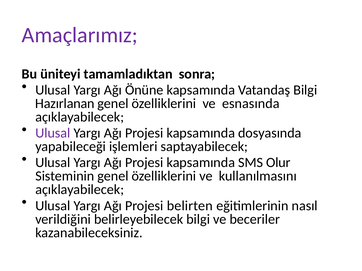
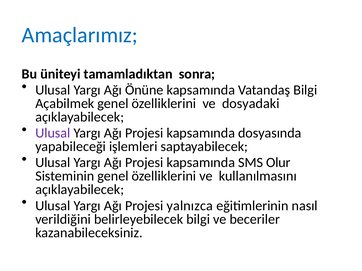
Amaçlarımız colour: purple -> blue (80, 35)
Hazırlanan: Hazırlanan -> Açabilmek (65, 104)
esnasında: esnasında -> dosyadaki (251, 104)
belirten: belirten -> yalnızca (190, 206)
